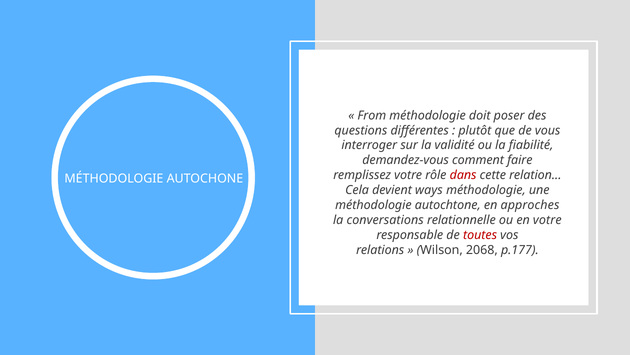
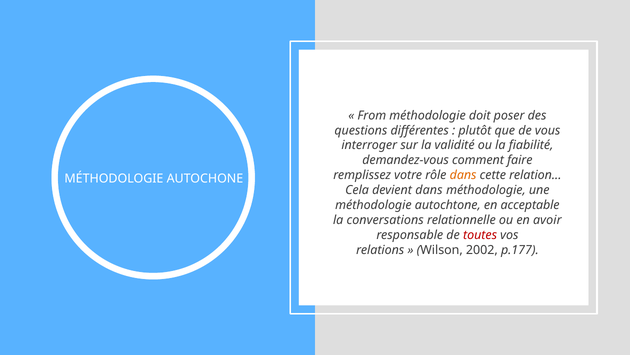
dans colour: red -> orange (463, 175)
devient ways: ways -> dans (429, 190)
approches: approches -> acceptable (530, 205)
en votre: votre -> avoir (547, 220)
2068: 2068 -> 2002 (482, 250)
